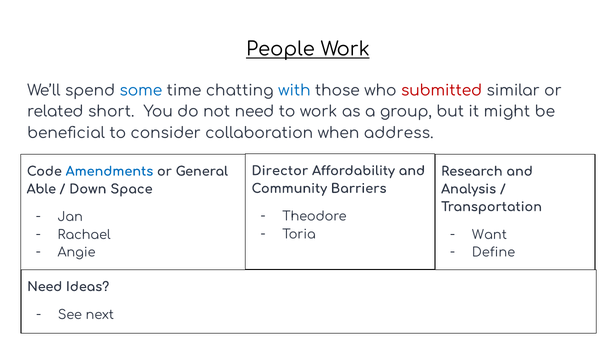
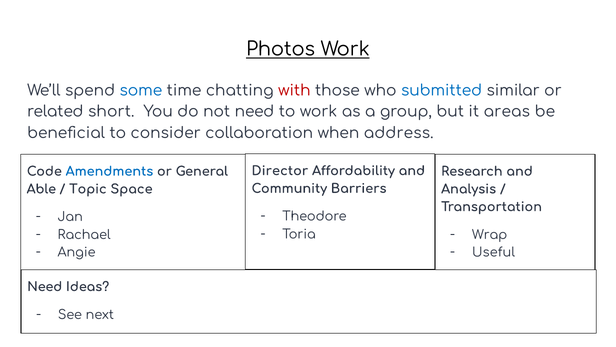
People: People -> Photos (281, 49)
with colour: blue -> red (294, 90)
submitted colour: red -> blue (442, 90)
might: might -> areas (507, 112)
Down: Down -> Topic (88, 189)
Want: Want -> Wrap (490, 235)
Define: Define -> Useful (494, 252)
